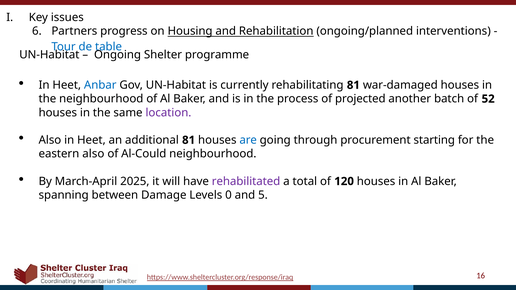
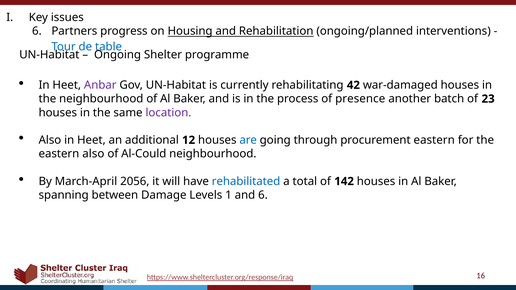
Anbar colour: blue -> purple (100, 85)
rehabilitating 81: 81 -> 42 (353, 85)
projected: projected -> presence (360, 99)
52: 52 -> 23 (488, 99)
additional 81: 81 -> 12 (189, 140)
procurement starting: starting -> eastern (434, 140)
2025: 2025 -> 2056 (135, 181)
rehabilitated colour: purple -> blue (246, 181)
120: 120 -> 142 (344, 181)
0: 0 -> 1 (228, 195)
and 5: 5 -> 6 (263, 195)
